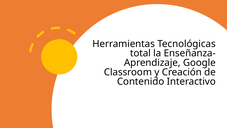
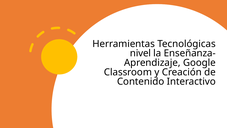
total: total -> nivel (140, 53)
